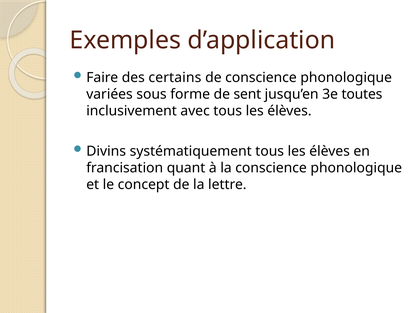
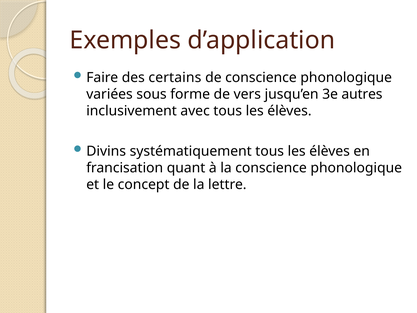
sent: sent -> vers (247, 94)
toutes: toutes -> autres (362, 94)
